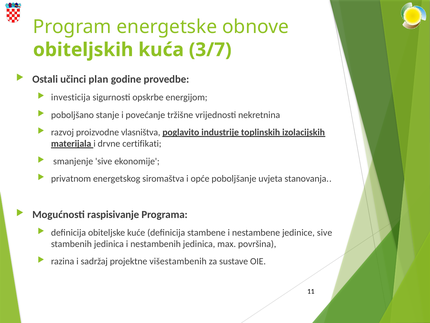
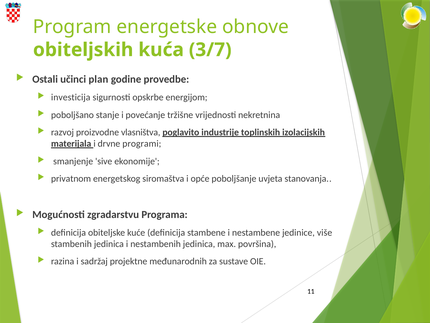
certifikati: certifikati -> programi (142, 144)
raspisivanje: raspisivanje -> zgradarstvu (113, 214)
jedinice sive: sive -> više (325, 232)
višestambenih: višestambenih -> međunarodnih (178, 261)
